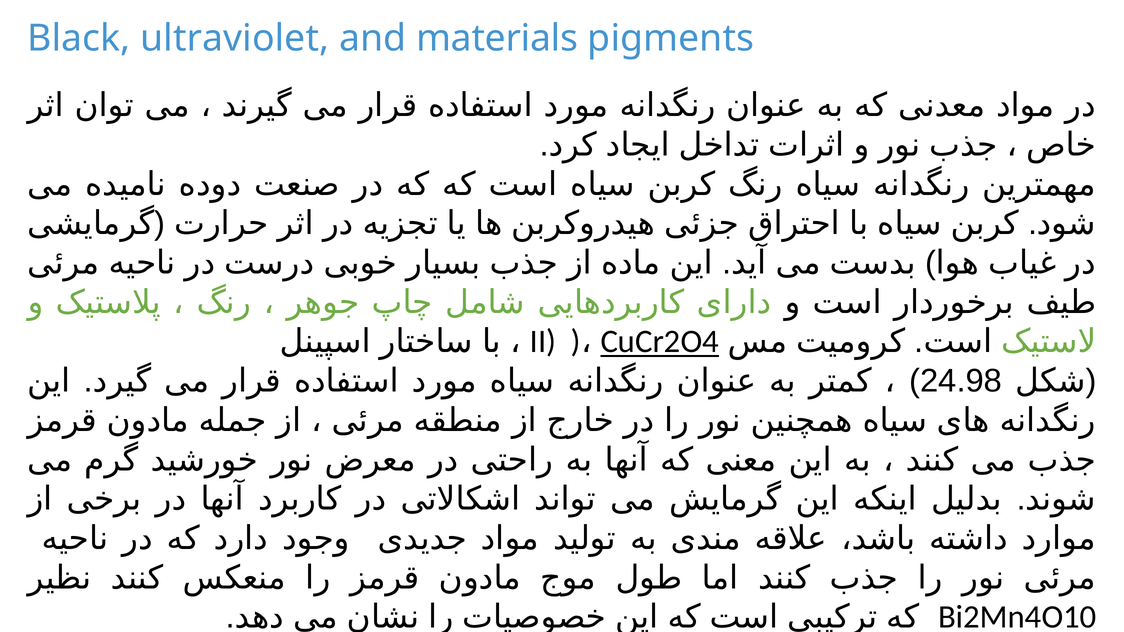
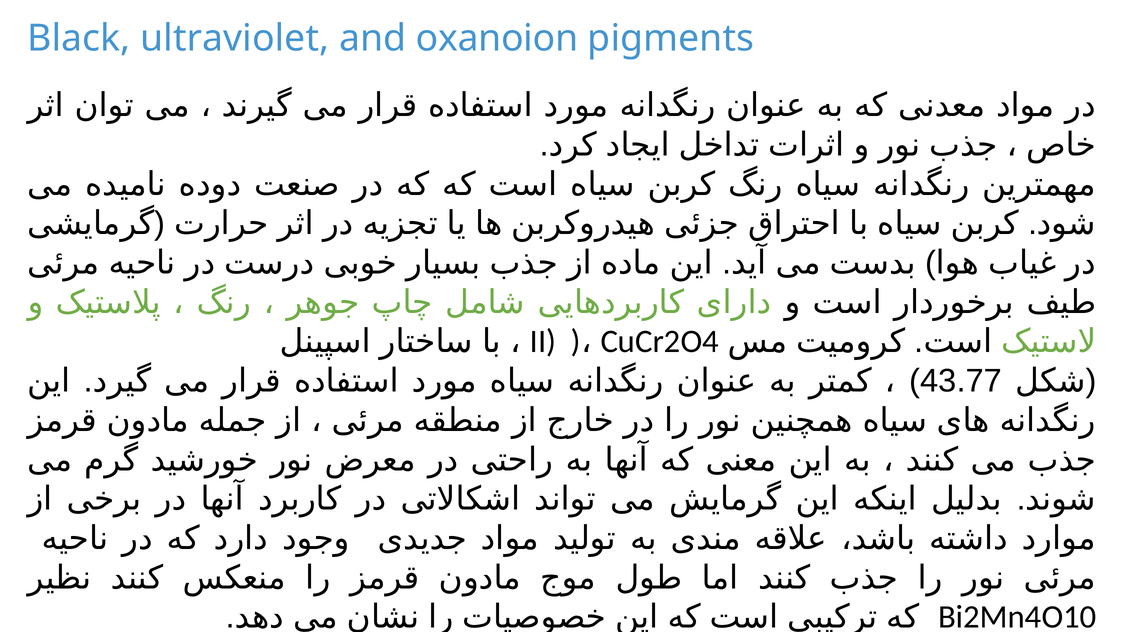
materials: materials -> oxanoion (497, 39)
CuCr2O4 underline: present -> none (660, 342)
24.98: 24.98 -> 43.77 (961, 381)
